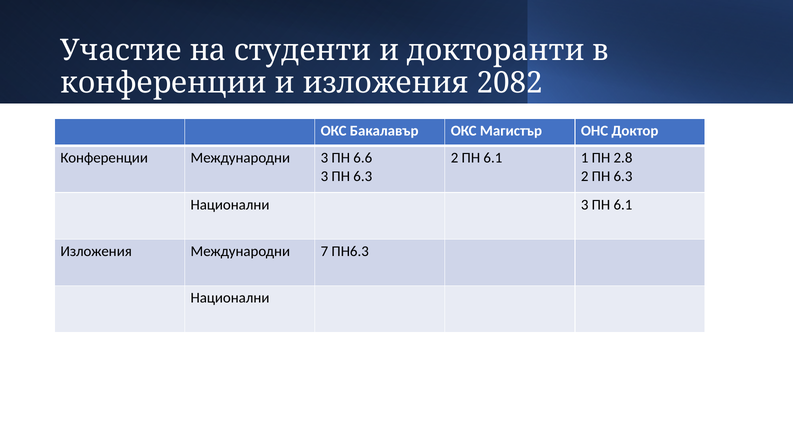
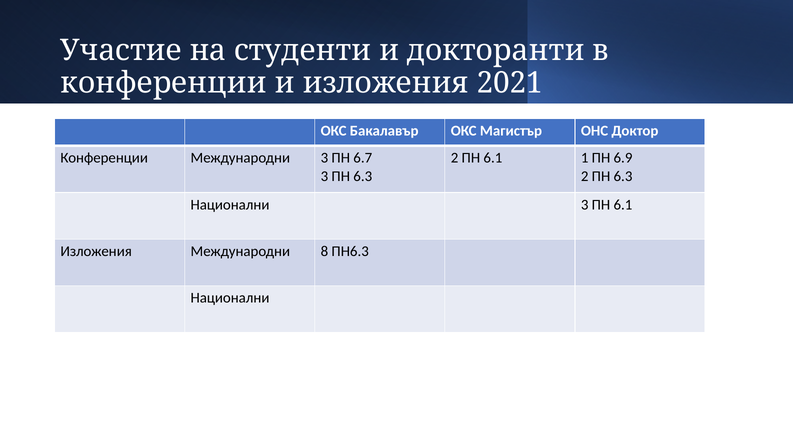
2082: 2082 -> 2021 (510, 83)
6.6: 6.6 -> 6.7 (363, 158)
2.8: 2.8 -> 6.9 (623, 158)
7: 7 -> 8 (324, 251)
